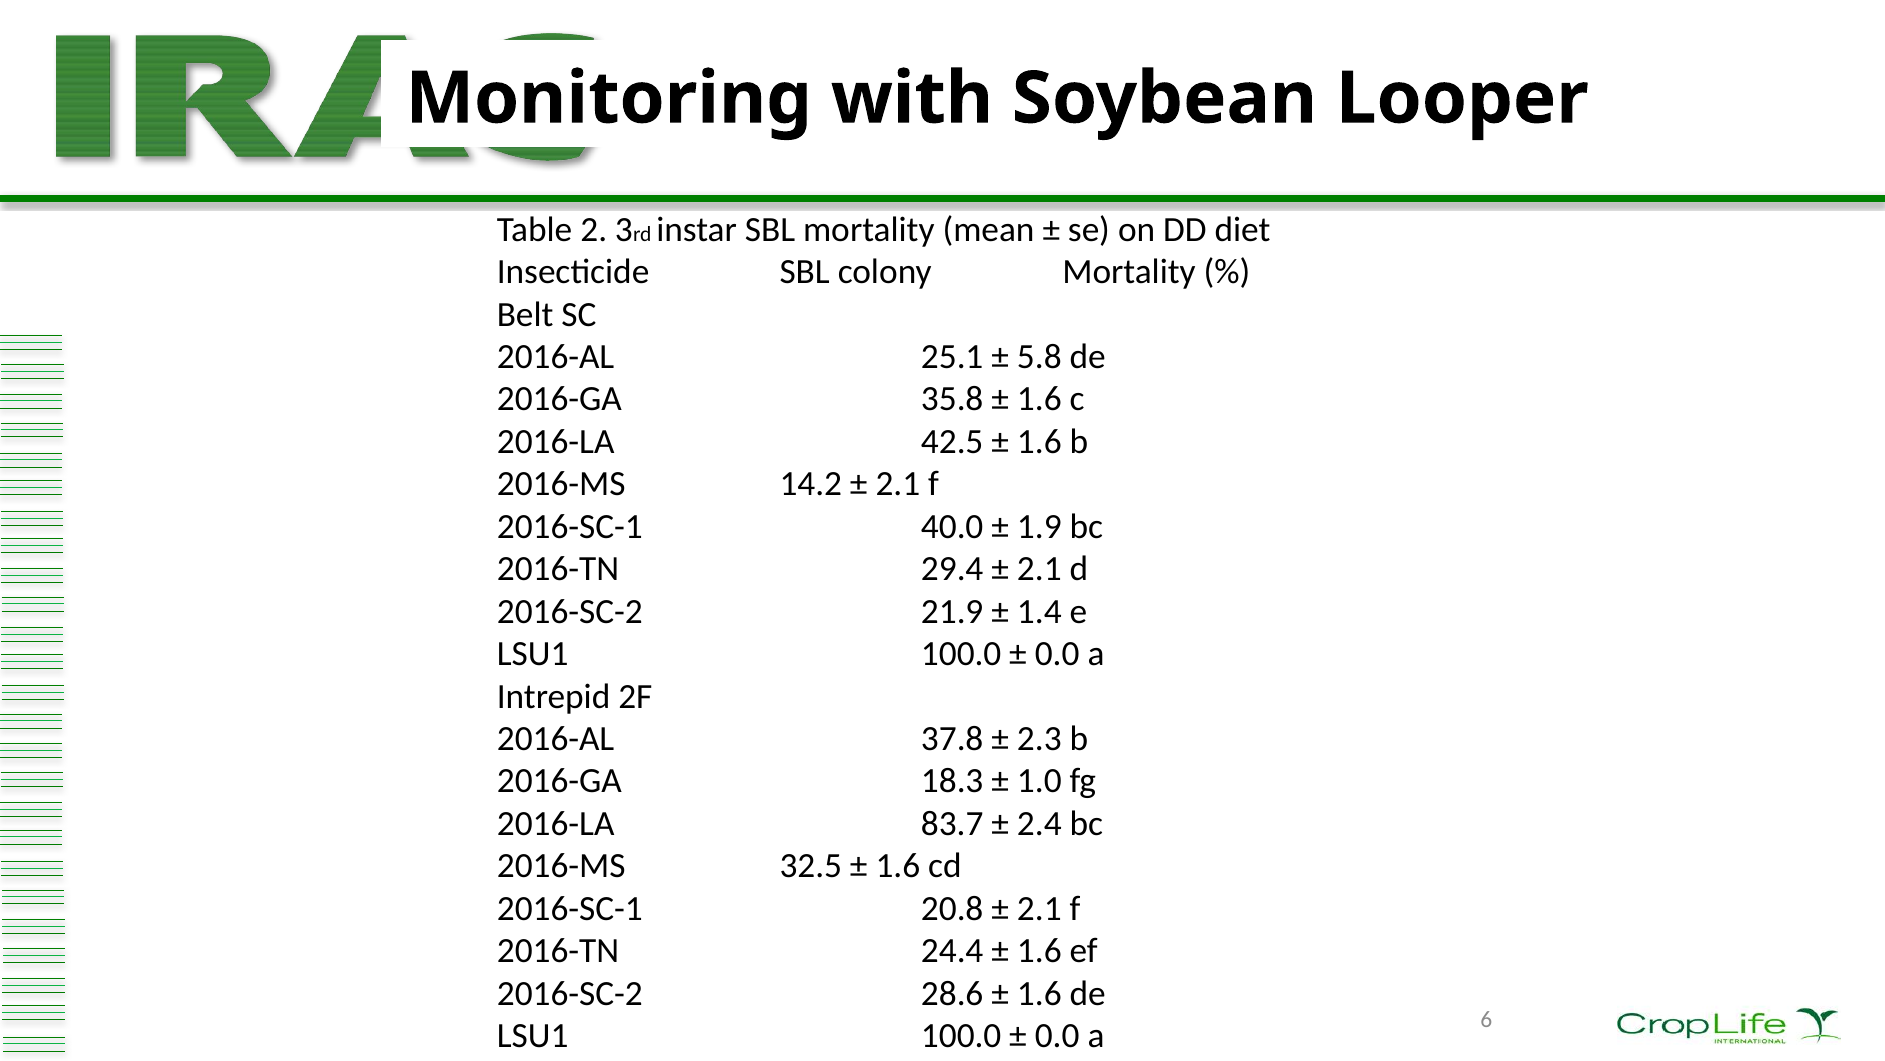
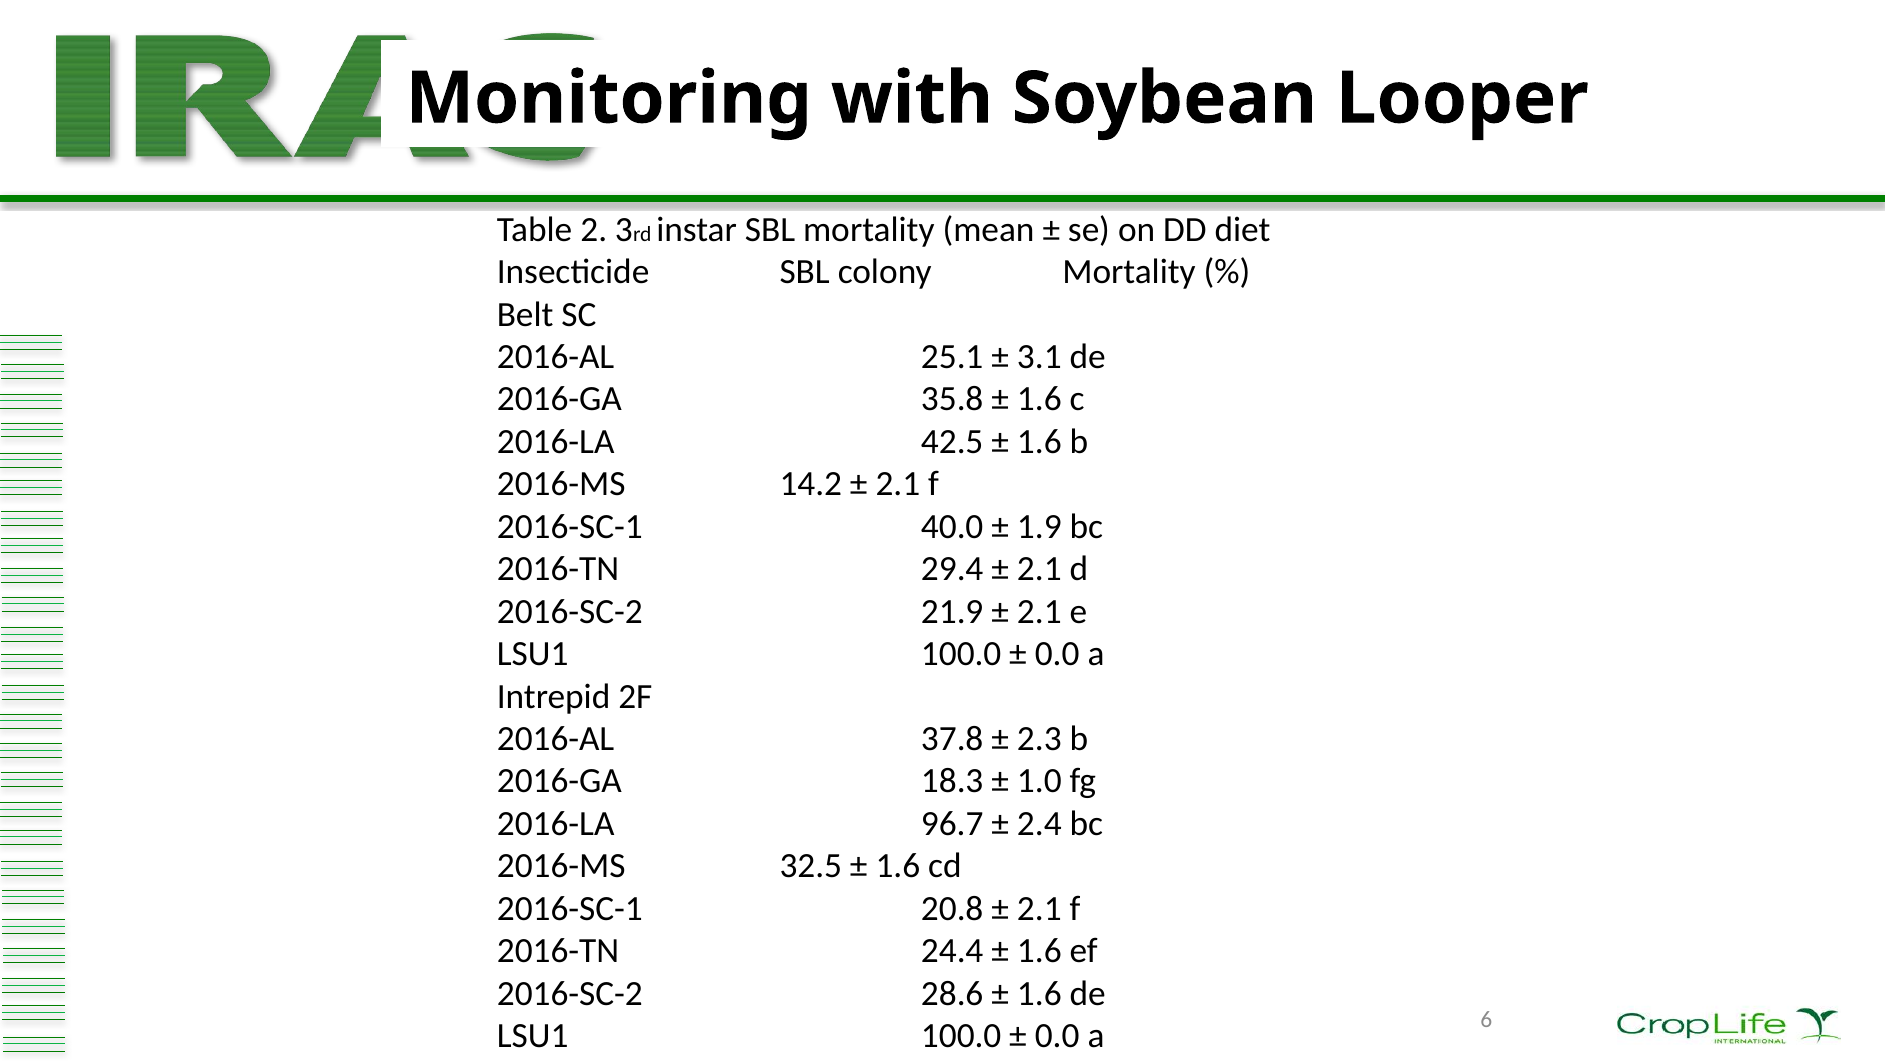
5.8: 5.8 -> 3.1 (1039, 357)
1.4: 1.4 -> 2.1 (1039, 611)
83.7: 83.7 -> 96.7 (952, 823)
